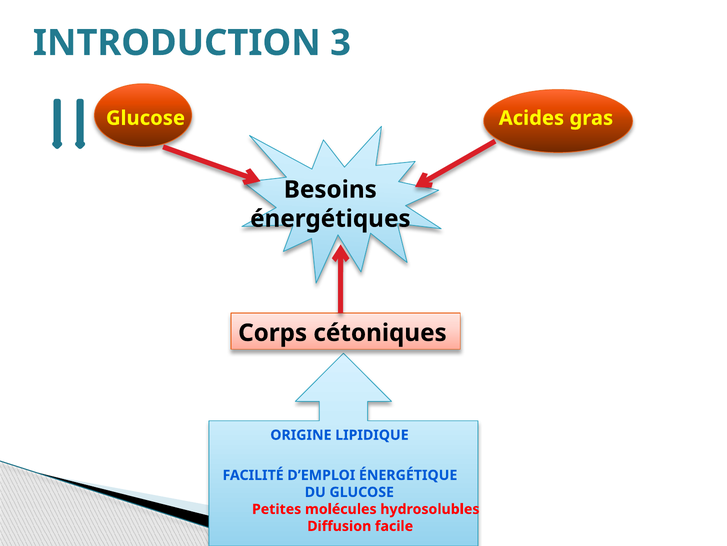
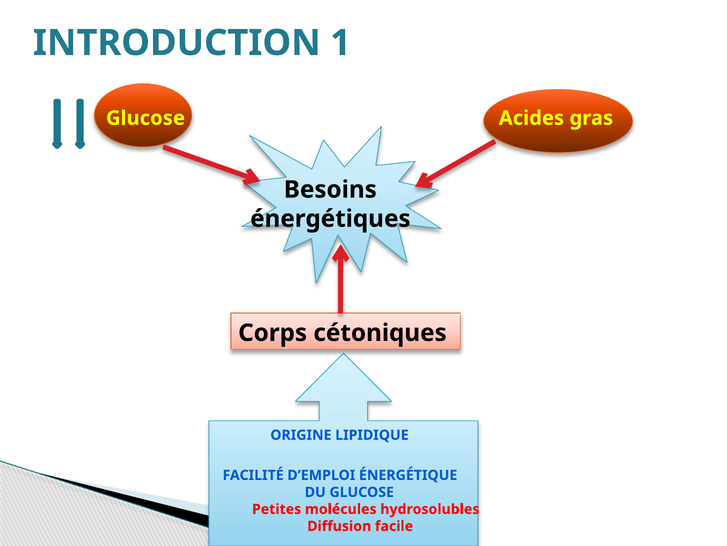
3: 3 -> 1 (341, 43)
